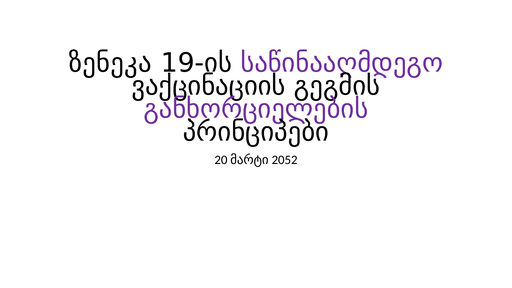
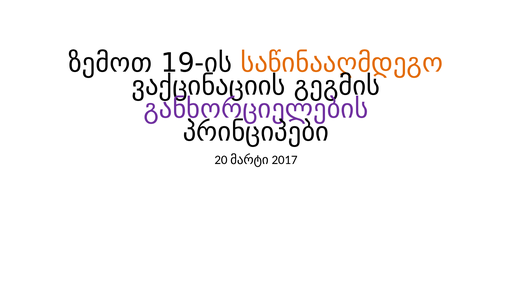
ზენეკა: ზენეკა -> ზემოთ (110, 63)
საწინააღმდეგო colour: purple -> orange (342, 63)
2052: 2052 -> 2017 (285, 160)
